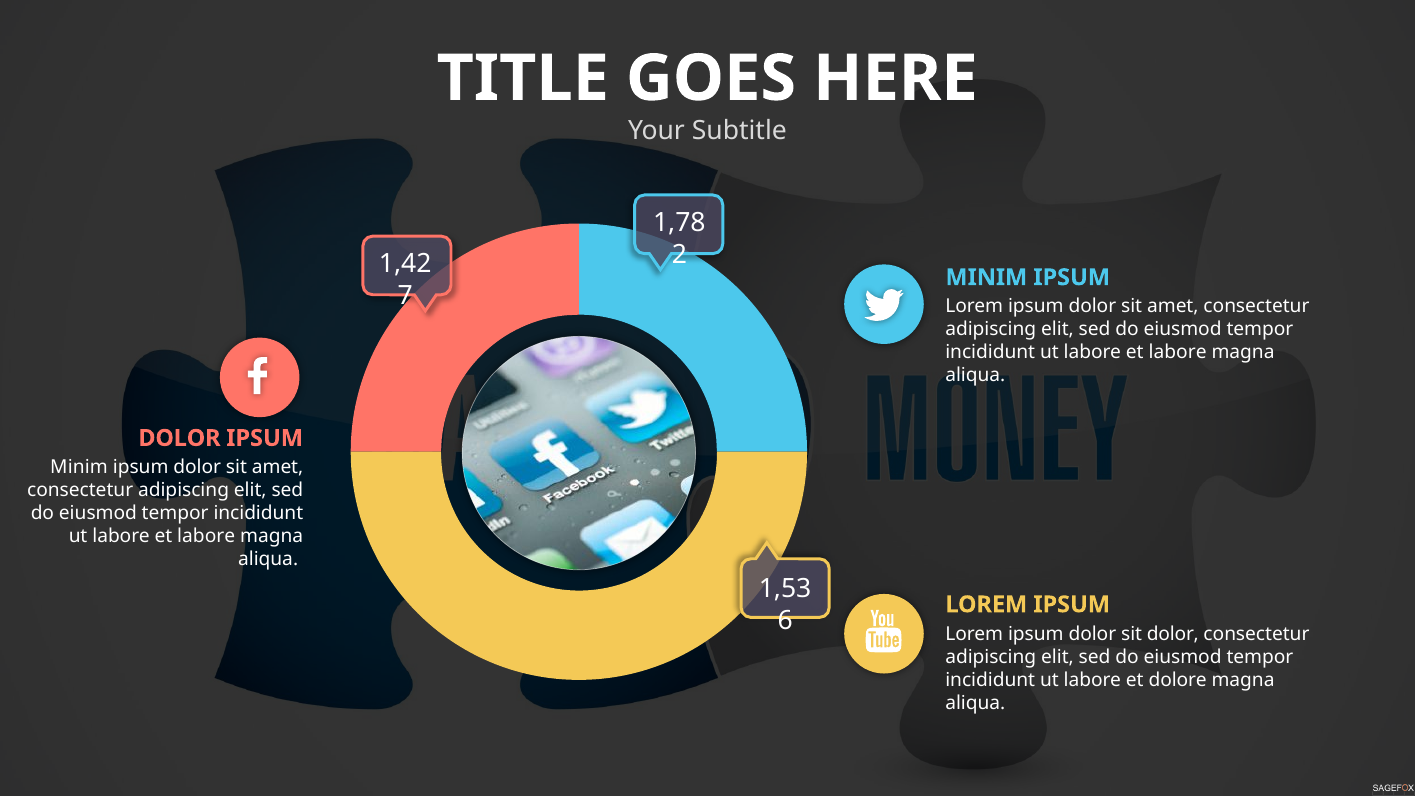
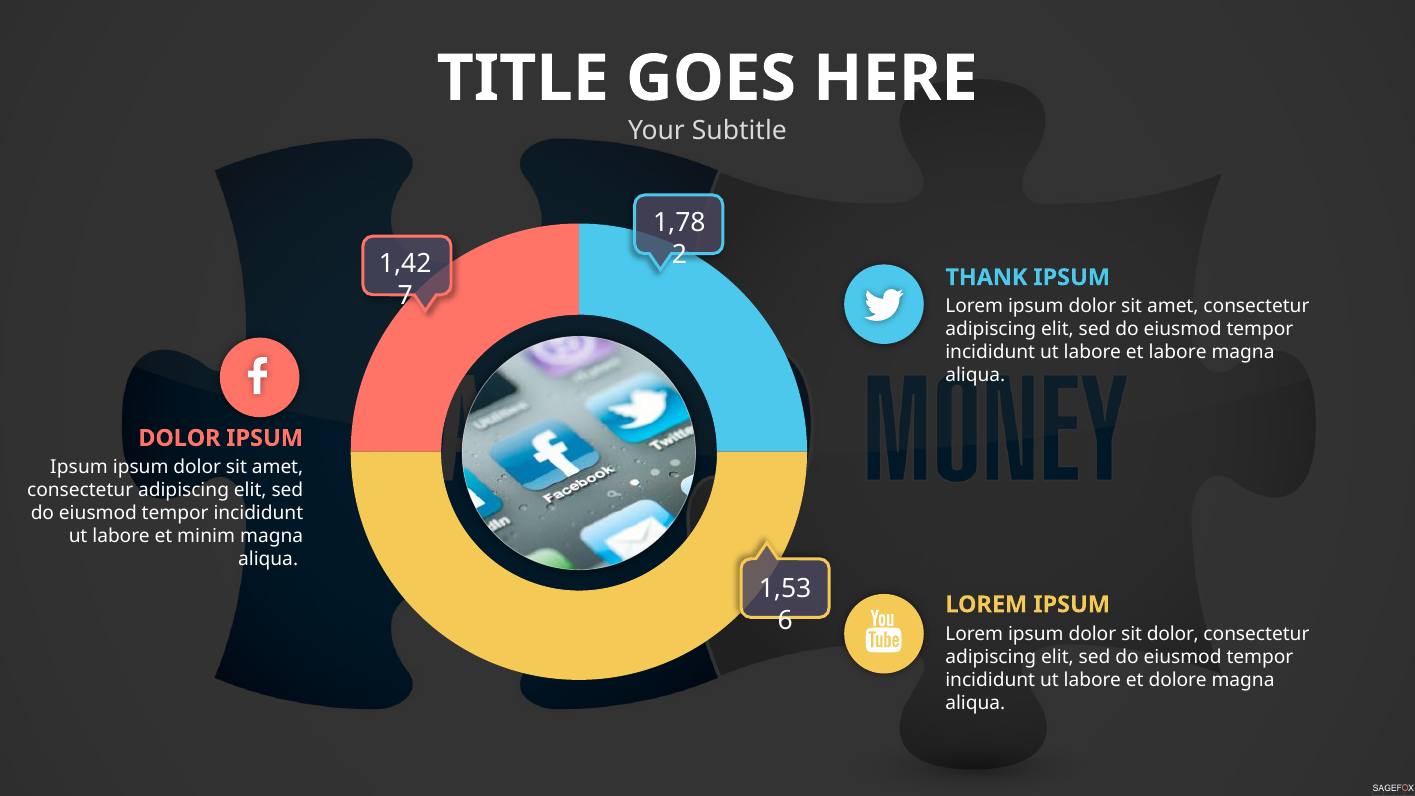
MINIM: MINIM -> THANK (986, 277)
Minim: Minim -> Ipsum (79, 467)
labore: labore -> minim (206, 536)
